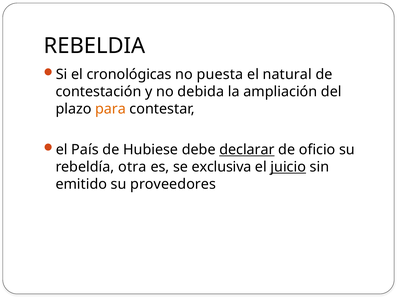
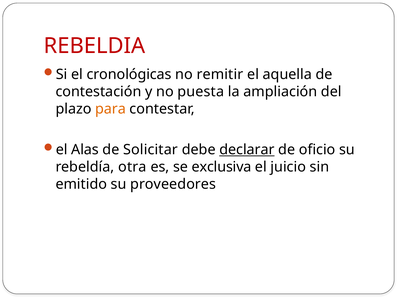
REBELDIA colour: black -> red (94, 46)
puesta: puesta -> remitir (220, 74)
natural: natural -> aquella (287, 74)
debida: debida -> puesta (201, 92)
País: País -> Alas (85, 150)
Hubiese: Hubiese -> Solicitar (150, 150)
juicio underline: present -> none (288, 167)
